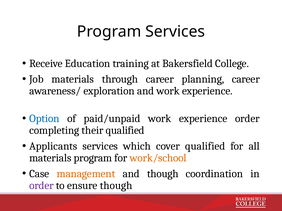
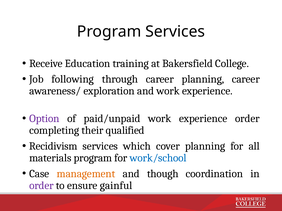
Job materials: materials -> following (73, 79)
Option colour: blue -> purple (44, 119)
Applicants: Applicants -> Recidivism (53, 146)
cover qualified: qualified -> planning (205, 146)
work/school colour: orange -> blue (158, 158)
ensure though: though -> gainful (116, 186)
